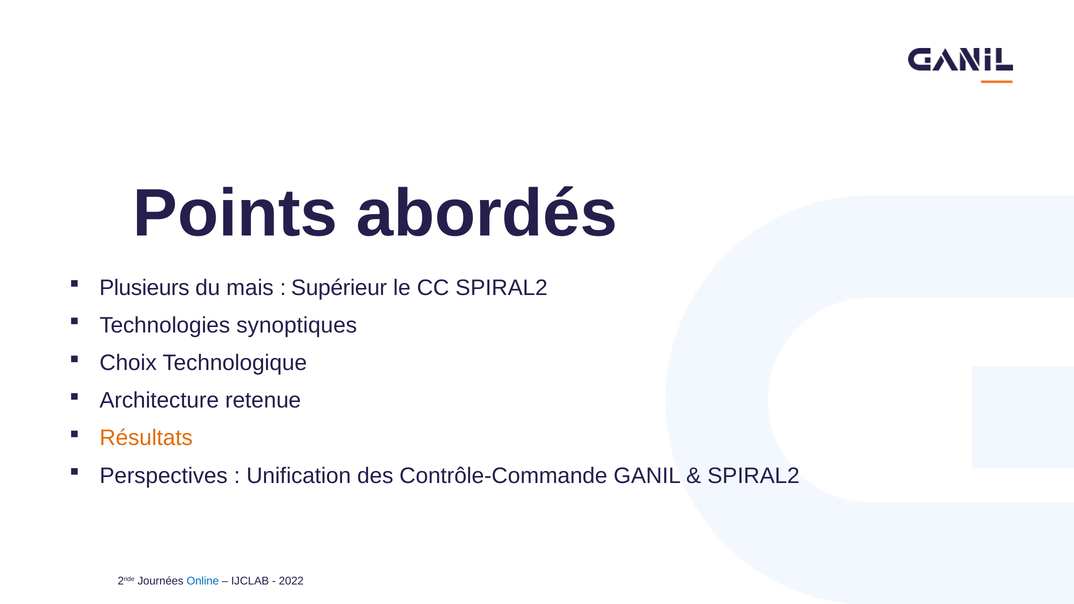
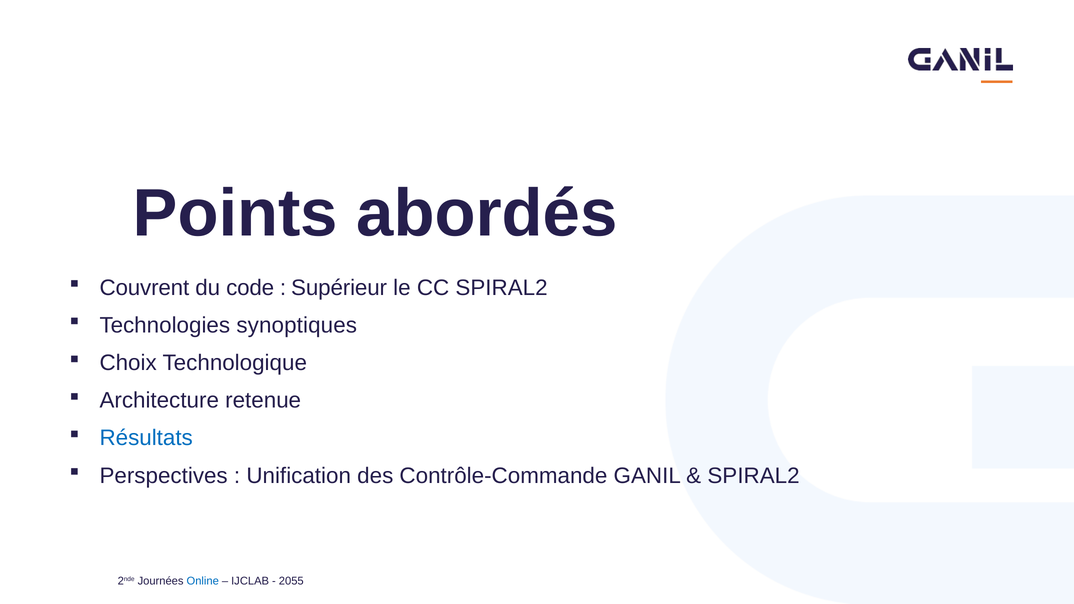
Plusieurs: Plusieurs -> Couvrent (144, 288)
mais: mais -> code (250, 288)
Résultats colour: orange -> blue (146, 438)
2022: 2022 -> 2055 (291, 581)
